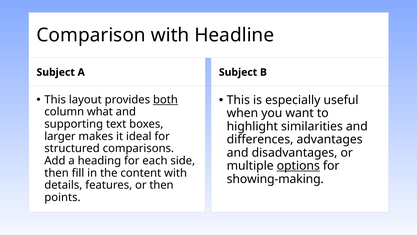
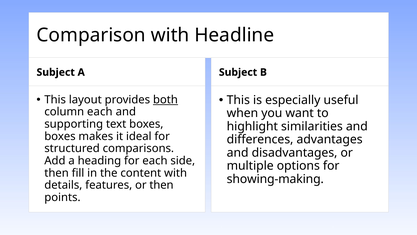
column what: what -> each (100, 112)
larger: larger -> boxes (60, 136)
options underline: present -> none (298, 166)
